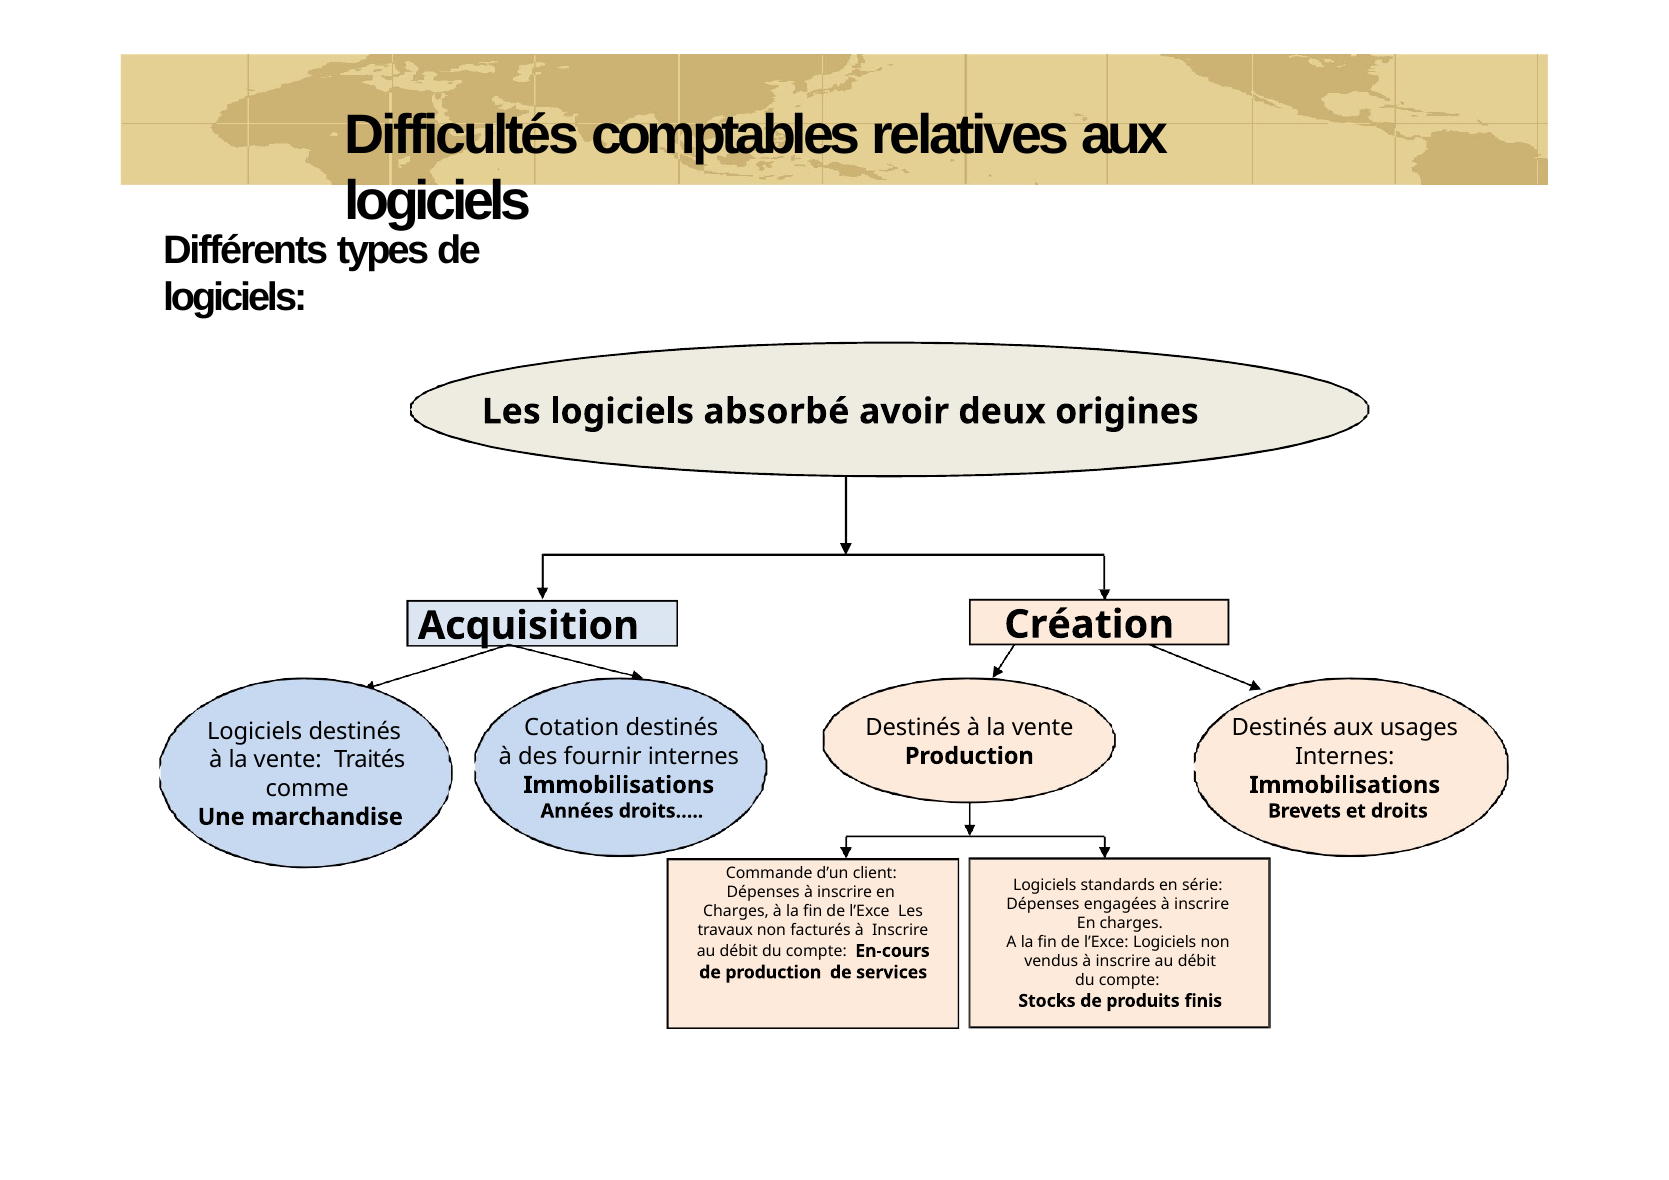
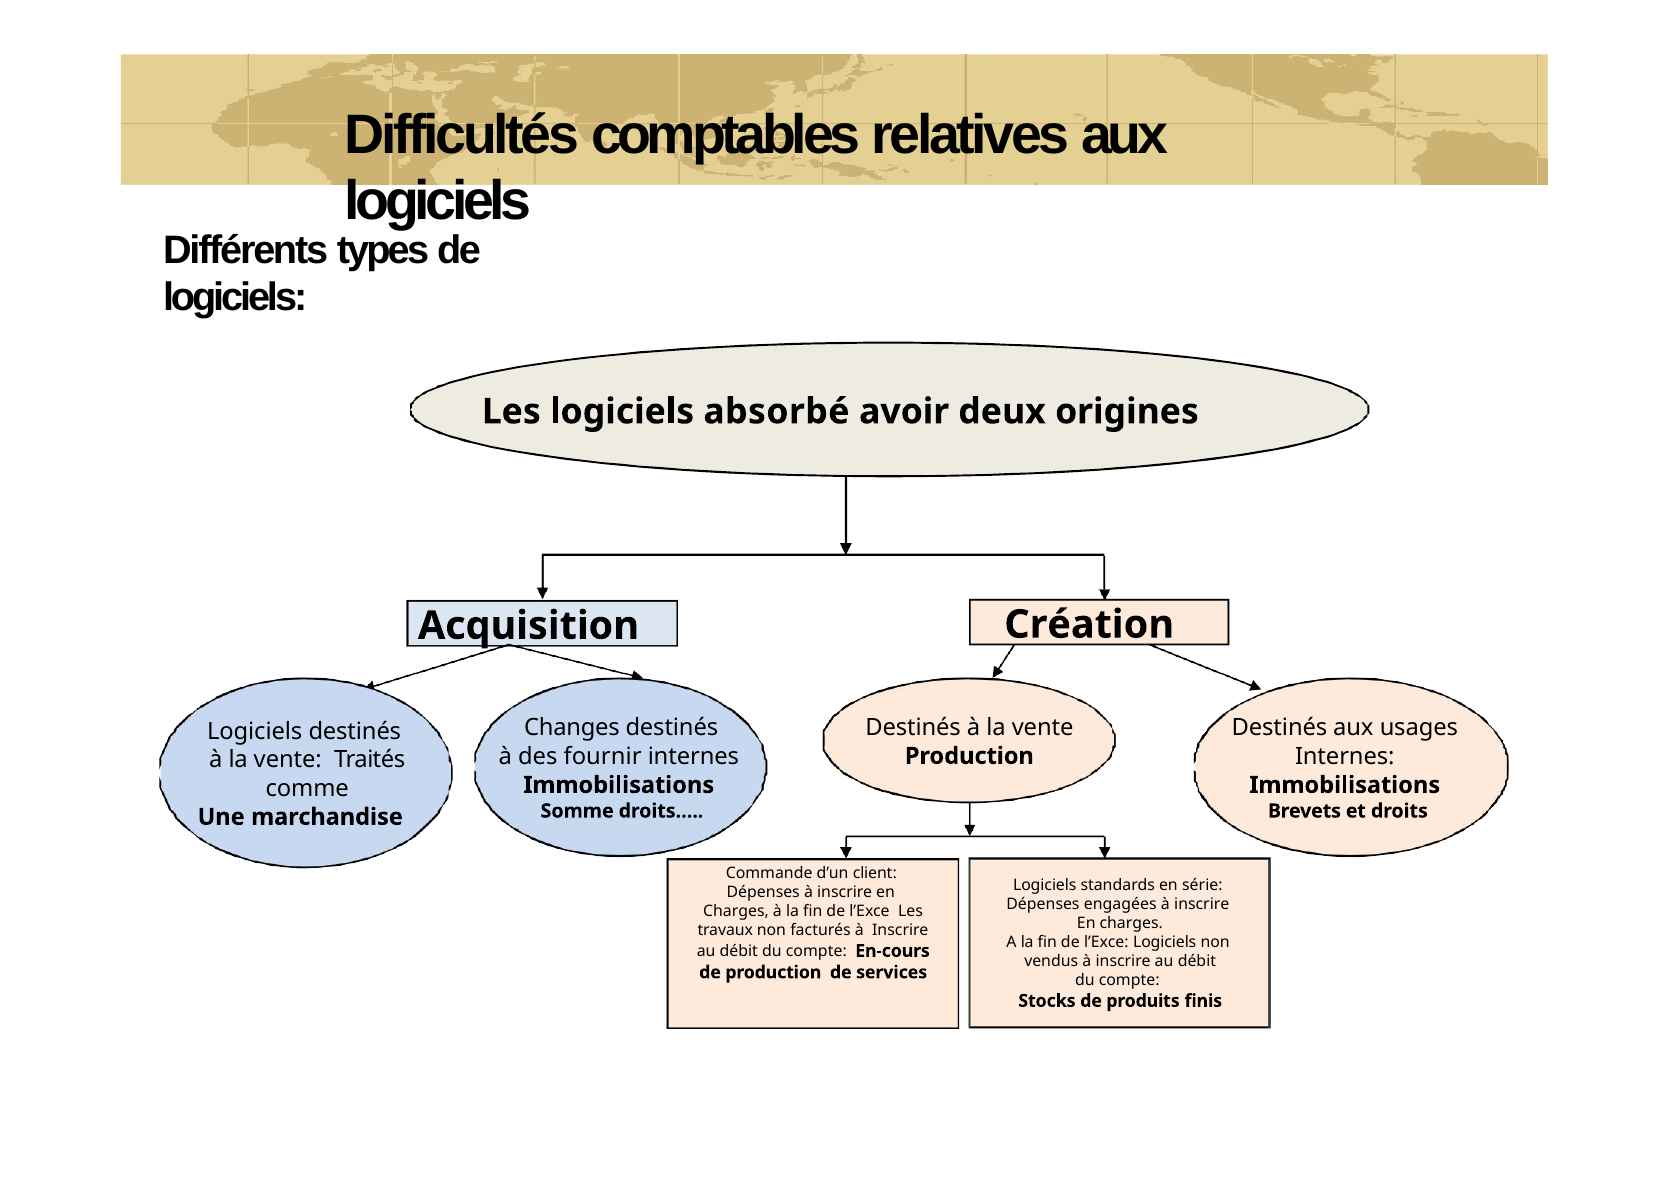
Cotation: Cotation -> Changes (572, 728)
Années: Années -> Somme (577, 811)
